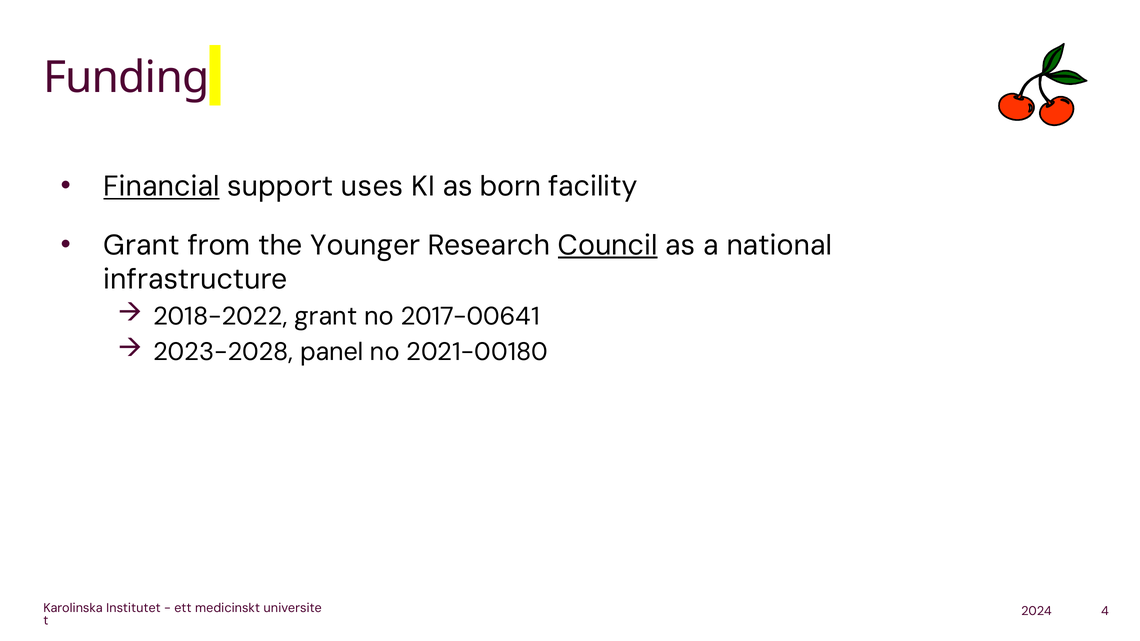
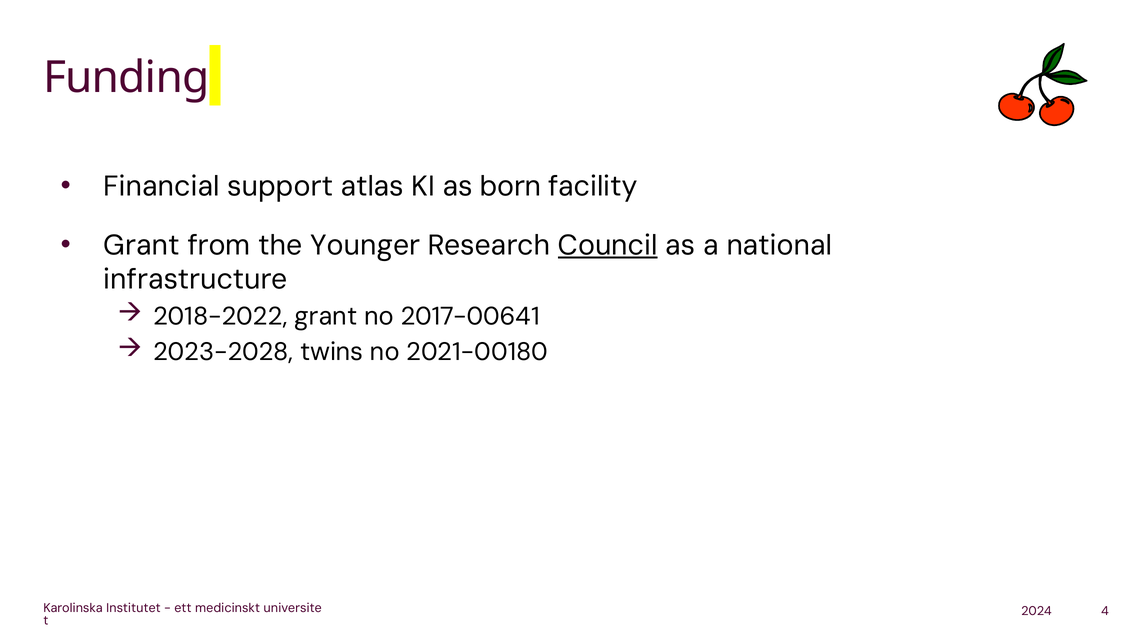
Financial underline: present -> none (162, 187)
uses: uses -> atlas (372, 187)
panel: panel -> twins (332, 352)
